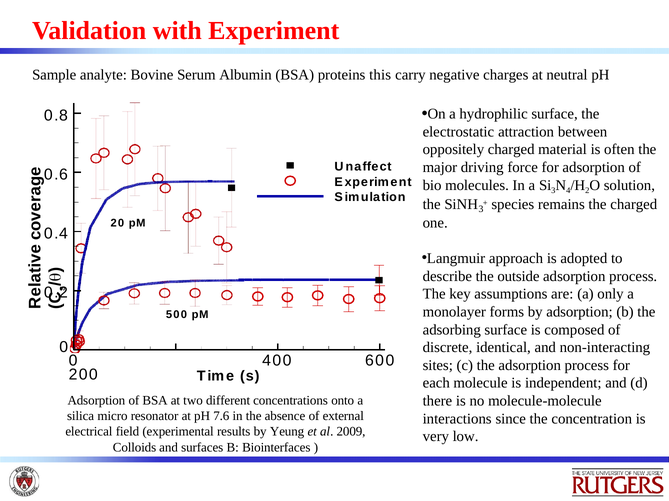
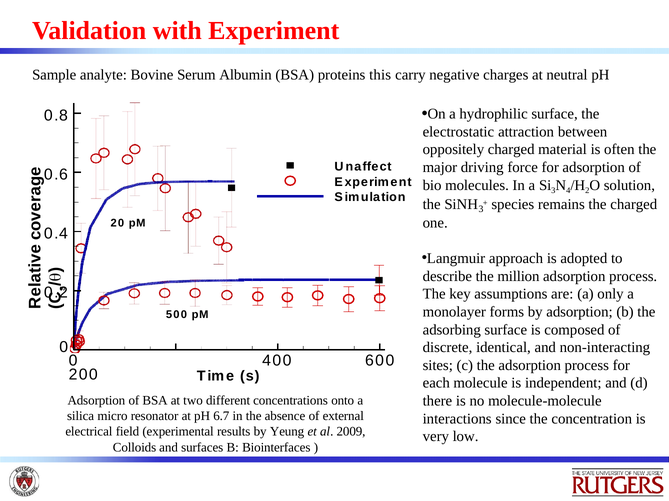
outside: outside -> million (518, 277)
7.6: 7.6 -> 6.7 (221, 417)
